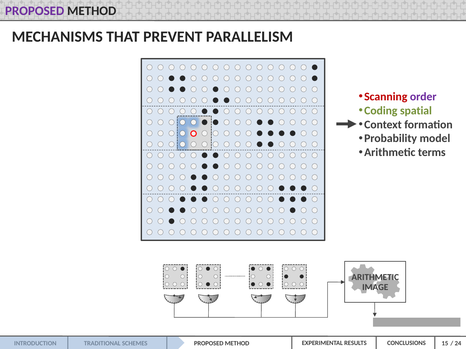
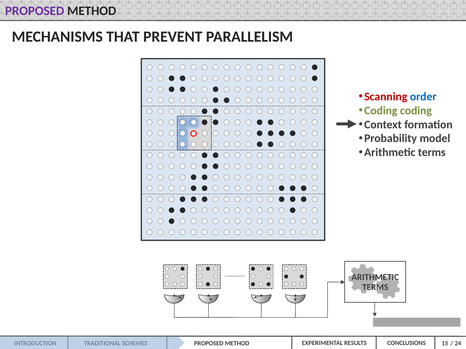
order colour: purple -> blue (423, 97)
Coding spatial: spatial -> coding (416, 111)
IMAGE: IMAGE -> TERMS (375, 288)
